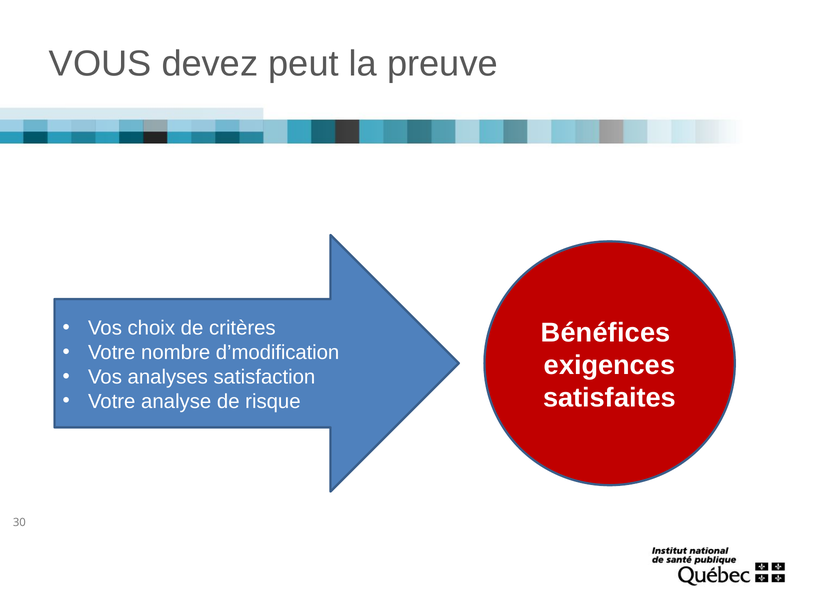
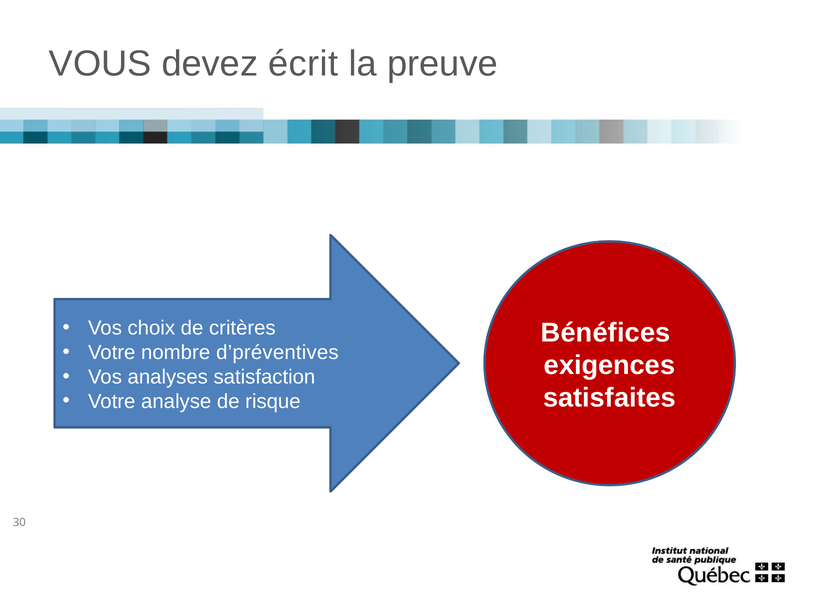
peut: peut -> écrit (303, 64)
d’modification: d’modification -> d’préventives (277, 353)
